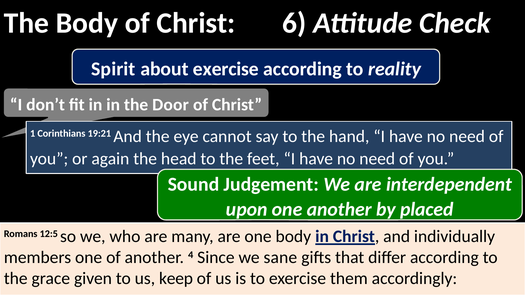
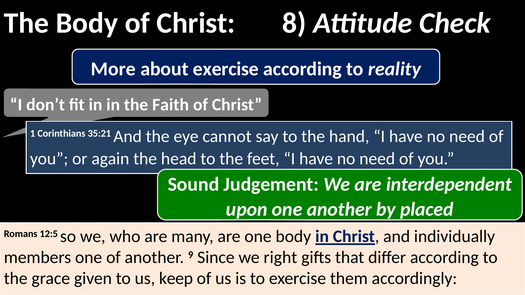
6: 6 -> 8 (294, 23)
Spirit: Spirit -> More (113, 69)
Door: Door -> Faith (171, 105)
19:21: 19:21 -> 35:21 (99, 134)
4: 4 -> 9 (191, 255)
sane: sane -> right (280, 258)
